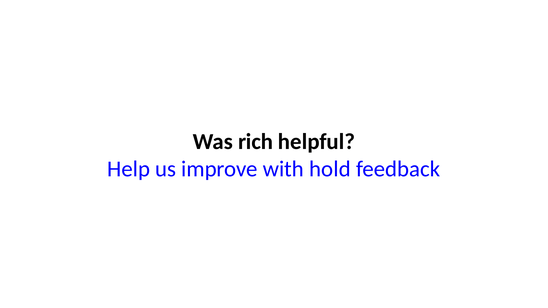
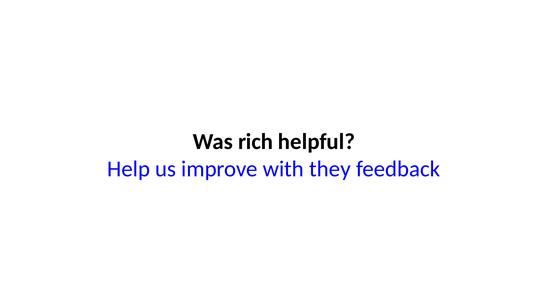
hold: hold -> they (330, 169)
